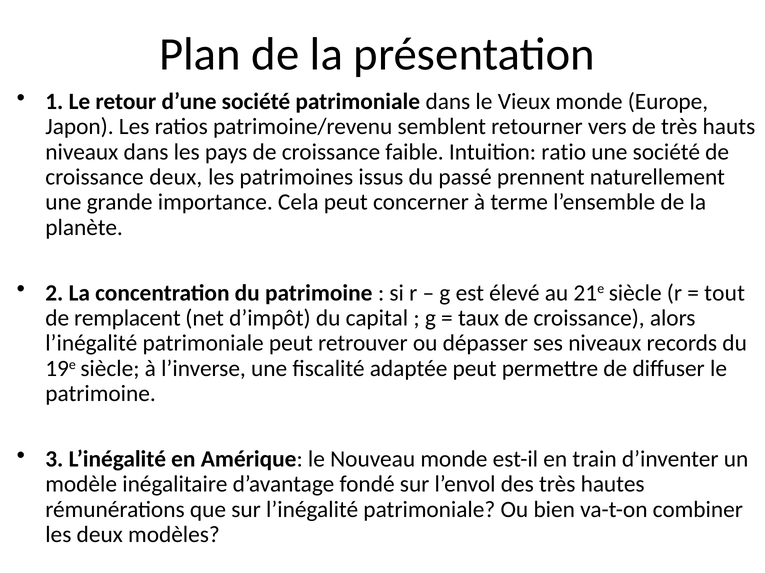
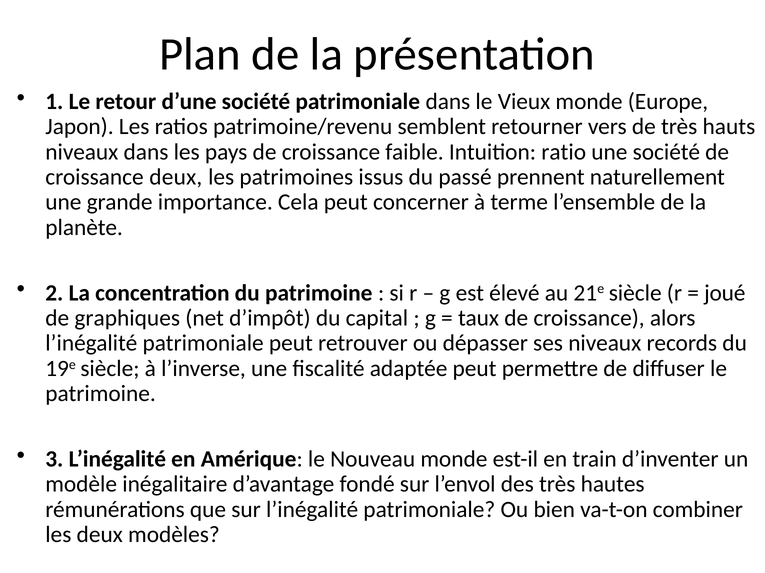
tout: tout -> joué (725, 293)
remplacent: remplacent -> graphiques (127, 318)
